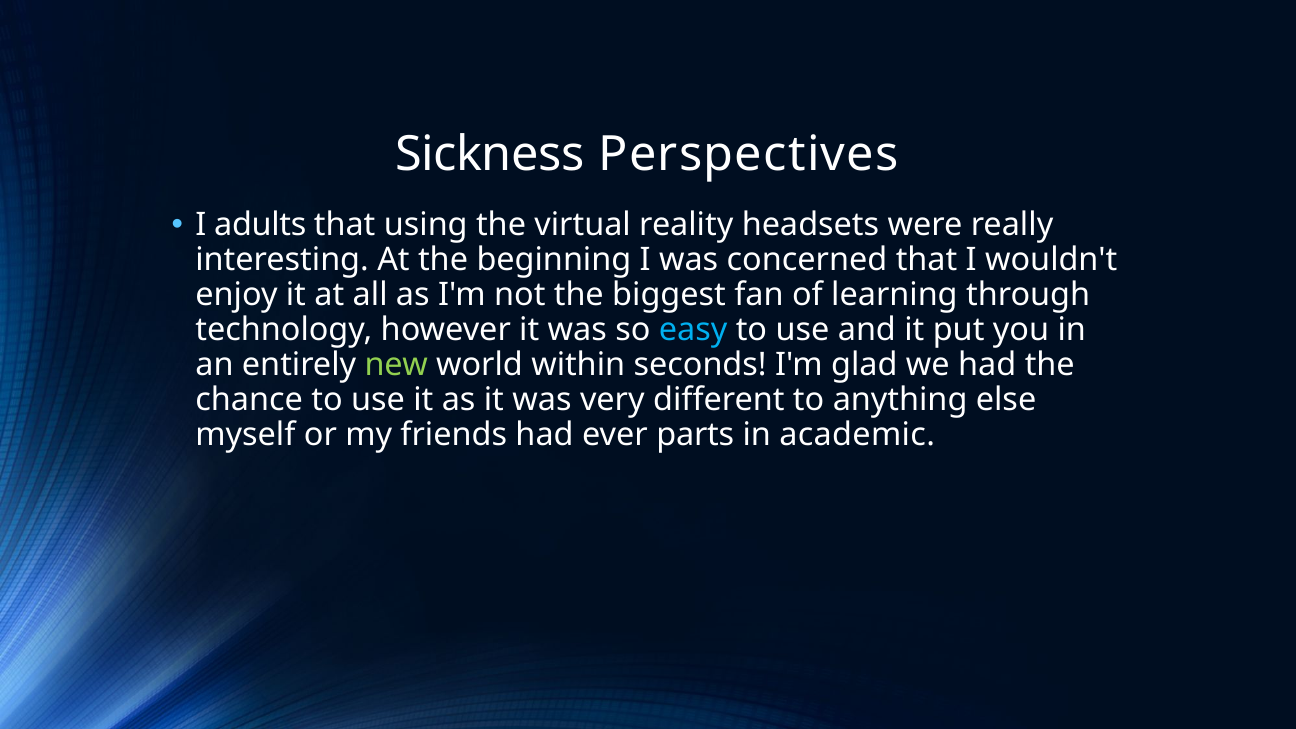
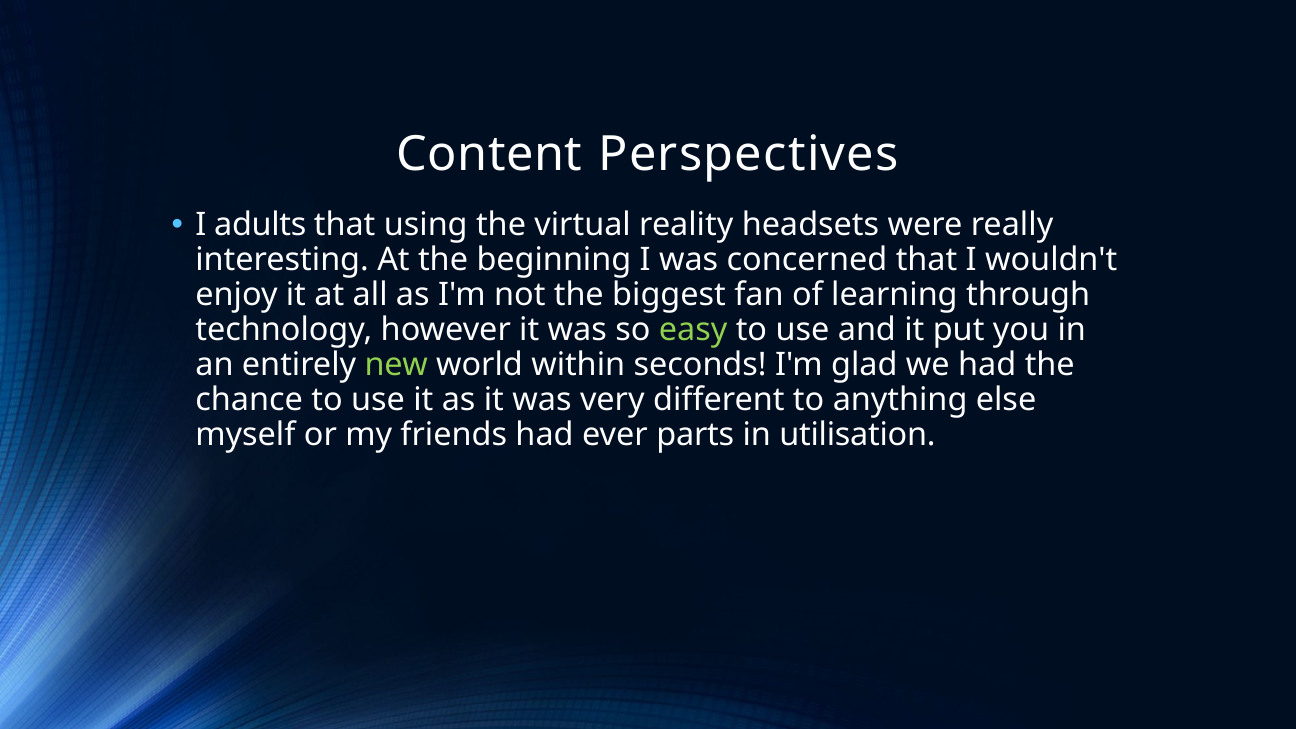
Sickness: Sickness -> Content (489, 155)
easy colour: light blue -> light green (693, 330)
academic: academic -> utilisation (857, 435)
